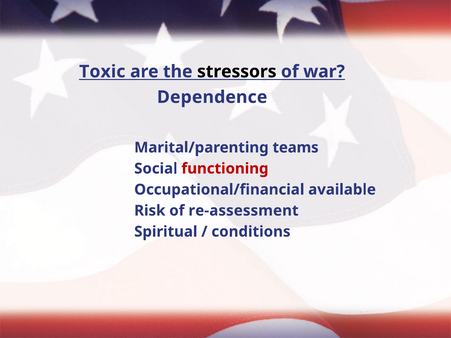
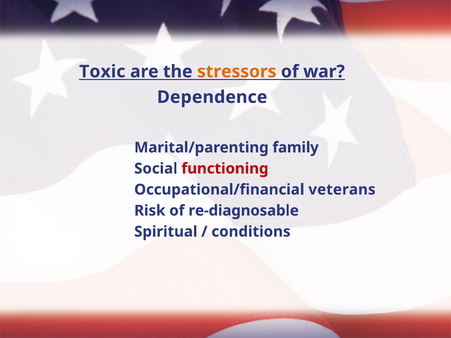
stressors colour: black -> orange (237, 72)
teams: teams -> family (296, 148)
available: available -> veterans (342, 190)
re-assessment: re-assessment -> re-diagnosable (244, 211)
